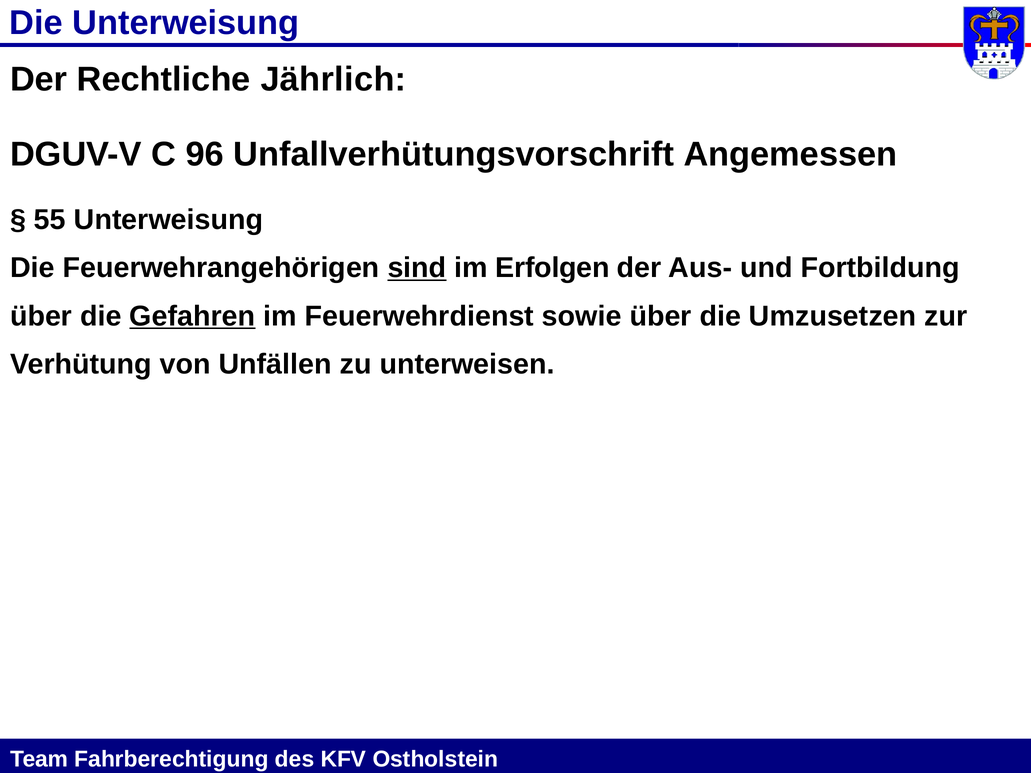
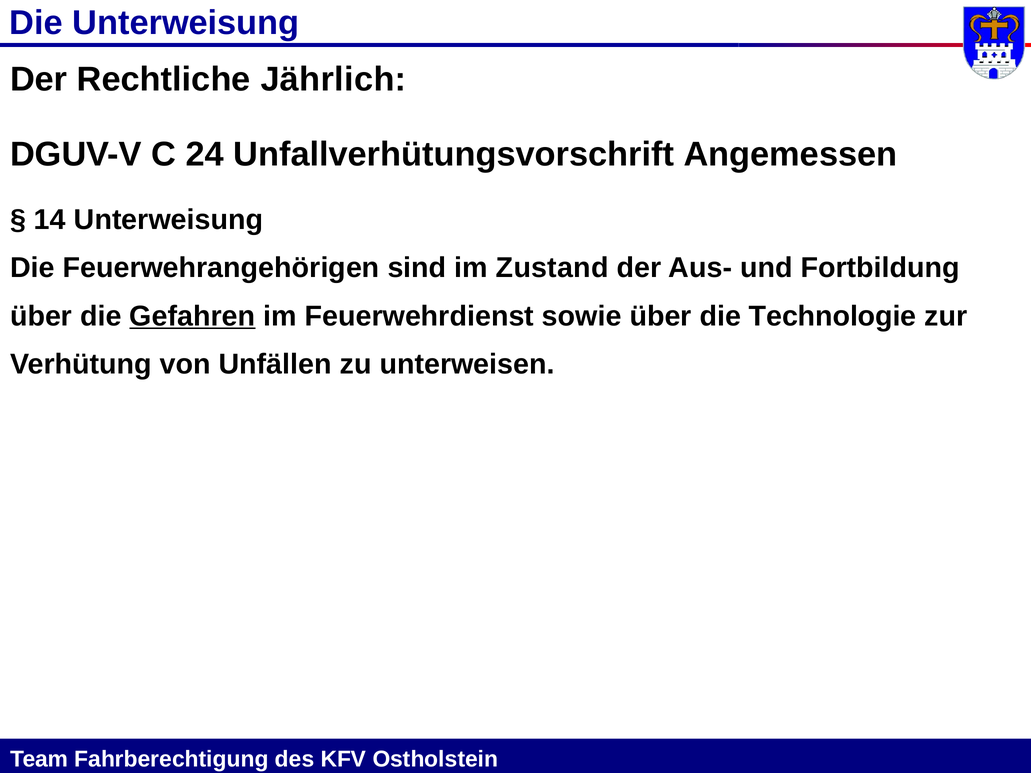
96: 96 -> 24 (205, 155)
55: 55 -> 14 (50, 220)
sind underline: present -> none (417, 268)
Erfolgen: Erfolgen -> Zustand (552, 268)
Umzusetzen: Umzusetzen -> Technologie (833, 316)
